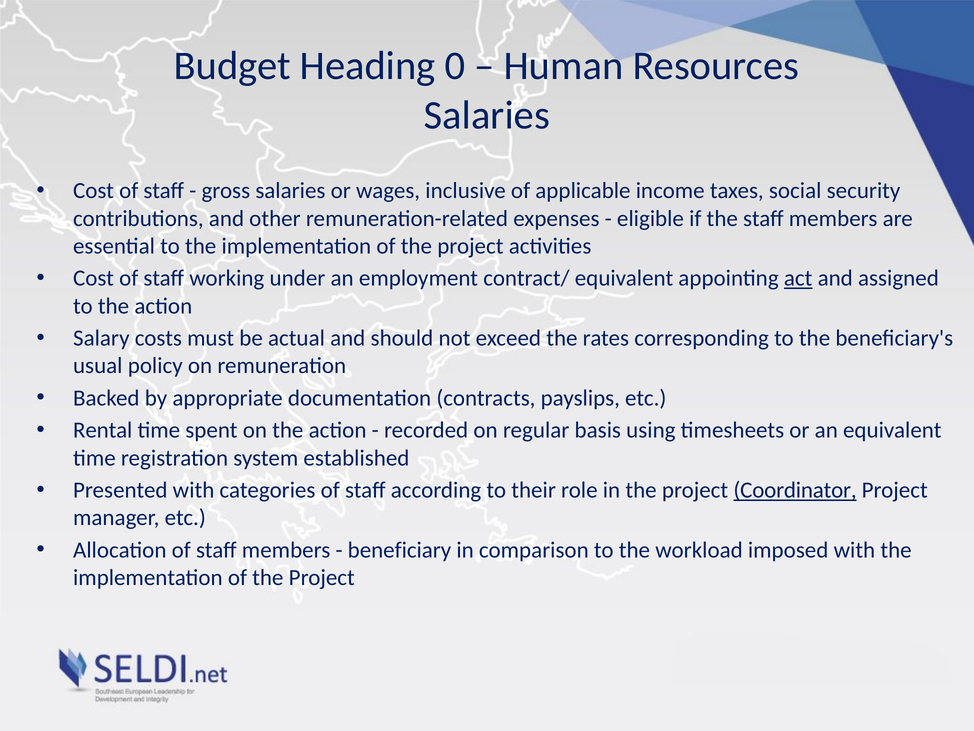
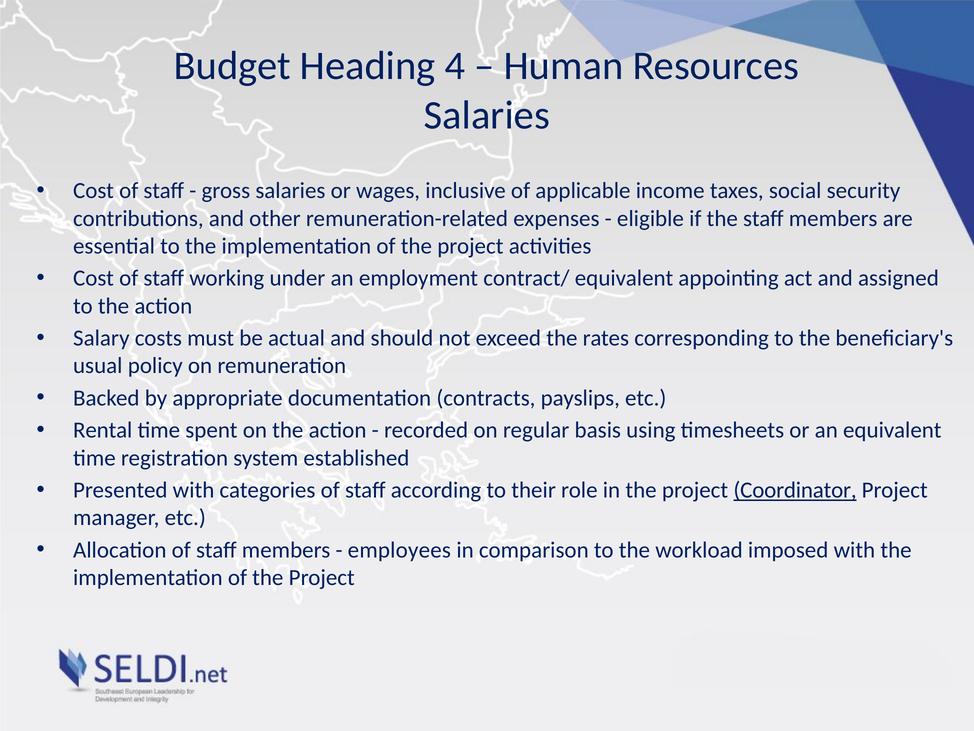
0: 0 -> 4 (455, 66)
act underline: present -> none (798, 278)
beneficiary: beneficiary -> employees (399, 550)
